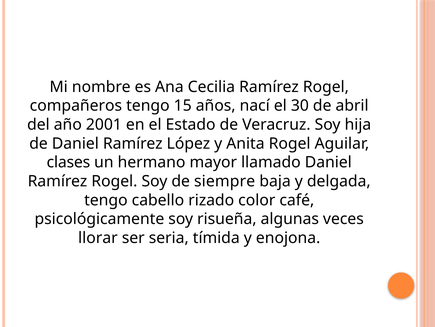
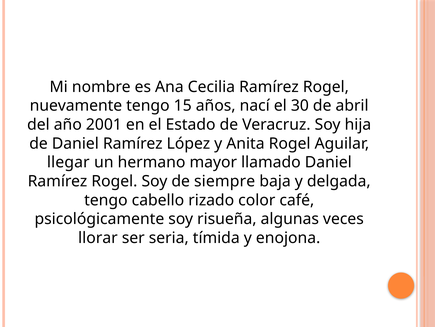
compañeros: compañeros -> nuevamente (76, 106)
clases: clases -> llegar (68, 162)
